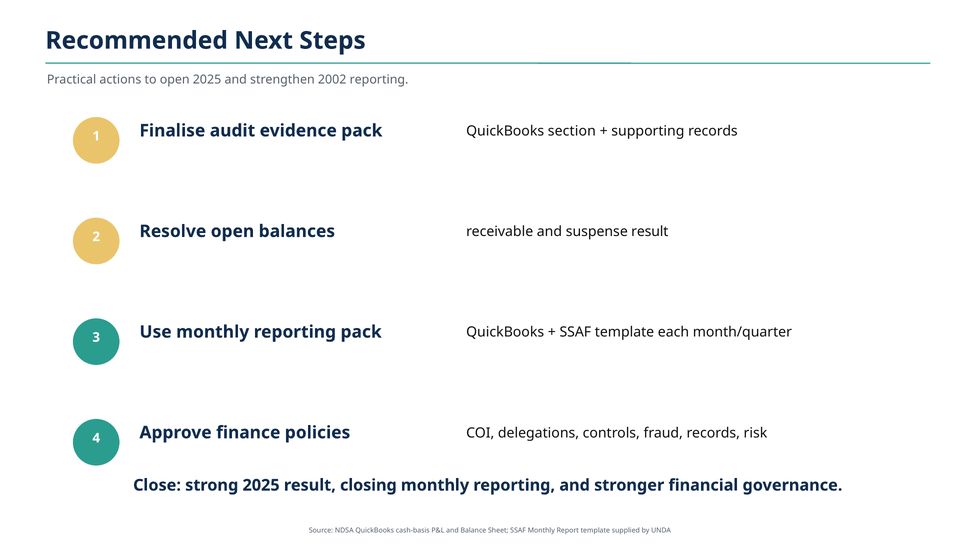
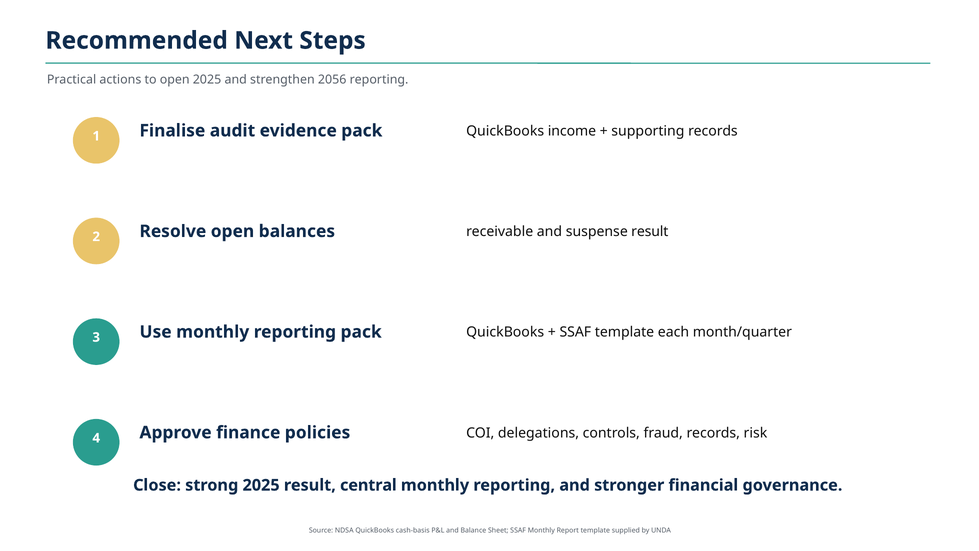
2002: 2002 -> 2056 (332, 80)
section: section -> income (572, 131)
closing: closing -> central (368, 485)
